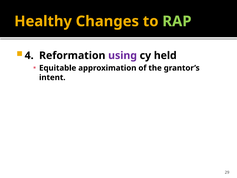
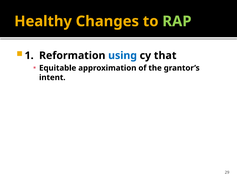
4: 4 -> 1 (29, 55)
using colour: purple -> blue (123, 55)
held: held -> that (165, 55)
